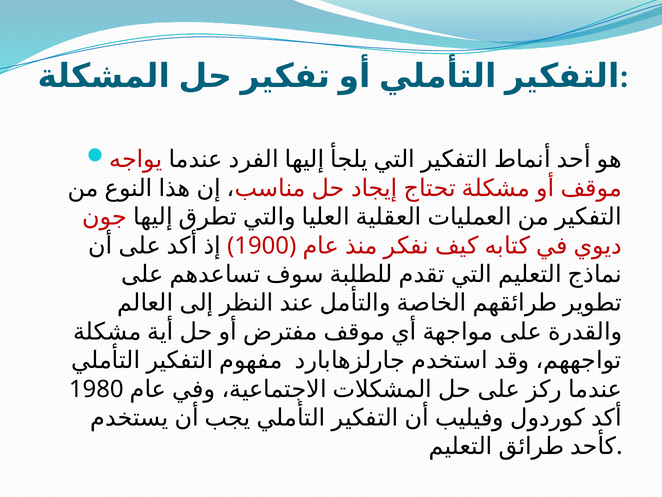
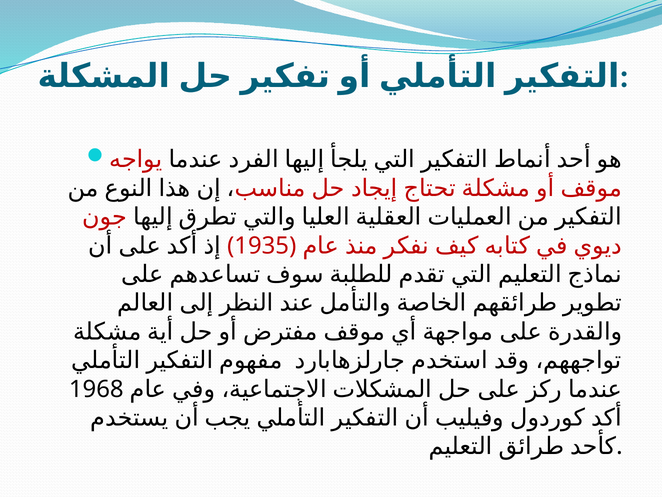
1900: 1900 -> 1935 (262, 245)
1980: 1980 -> 1968 (96, 389)
